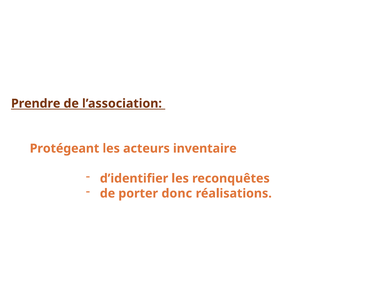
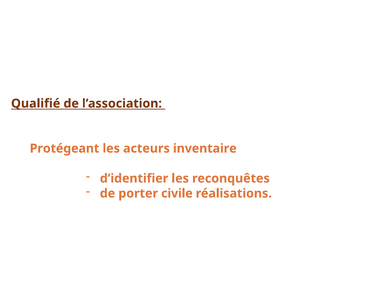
Prendre: Prendre -> Qualifié (36, 103)
donc: donc -> civile (177, 193)
